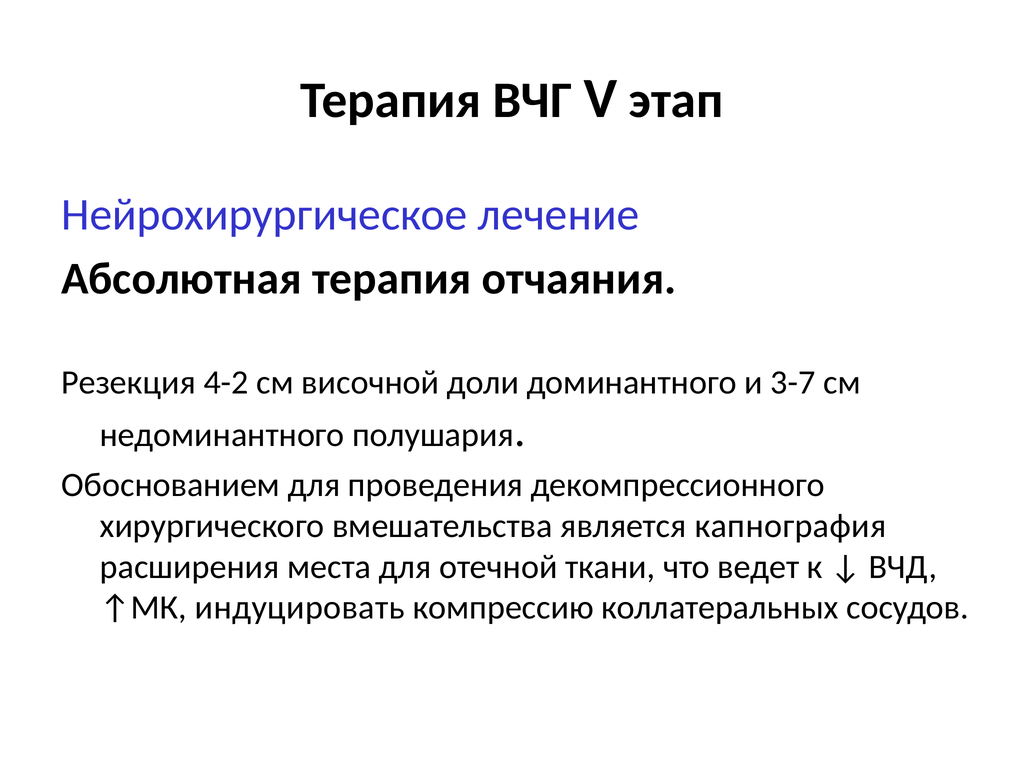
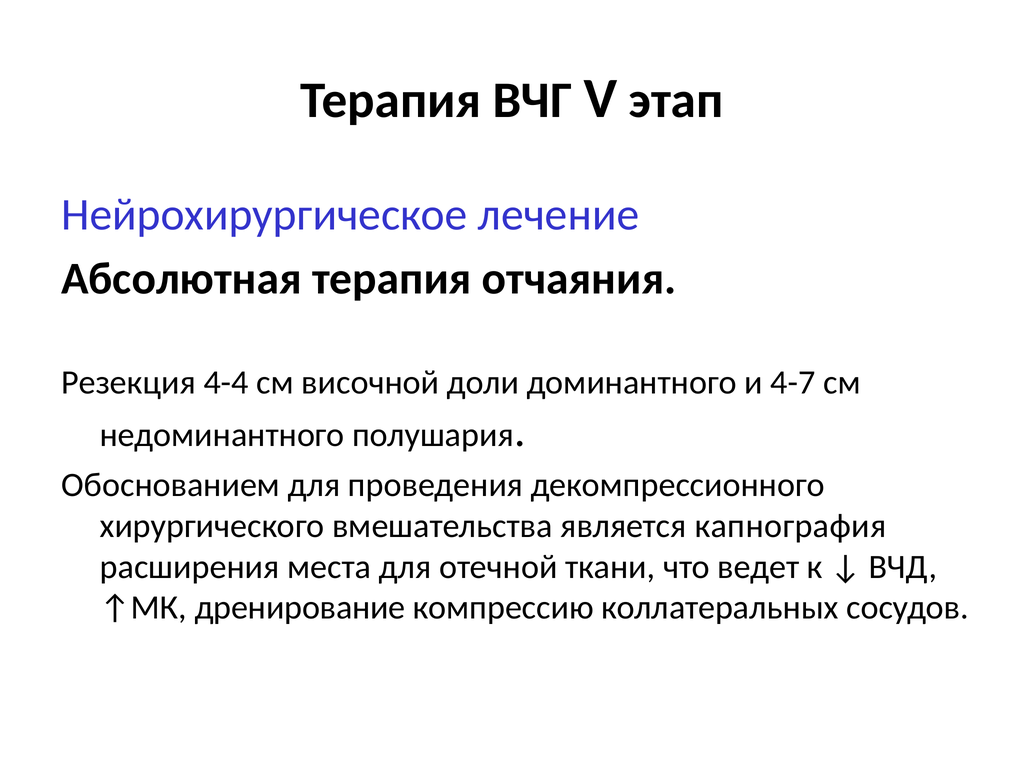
4-2: 4-2 -> 4-4 (226, 382)
3-7: 3-7 -> 4-7 (793, 382)
индуцировать: индуцировать -> дренирование (300, 608)
